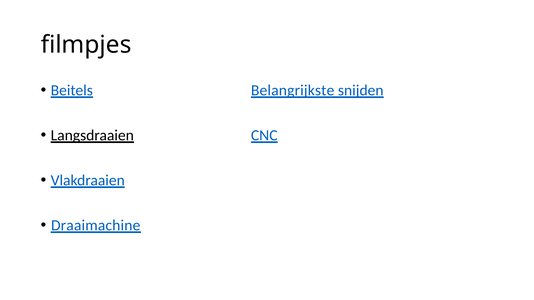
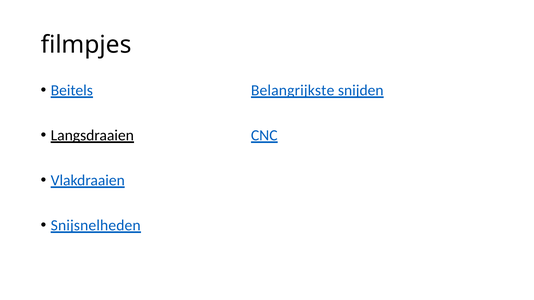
Draaimachine: Draaimachine -> Snijsnelheden (96, 226)
